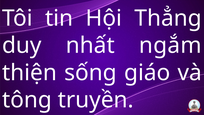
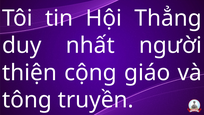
ngắm: ngắm -> người (170, 45)
sống: sống -> cộng (90, 73)
